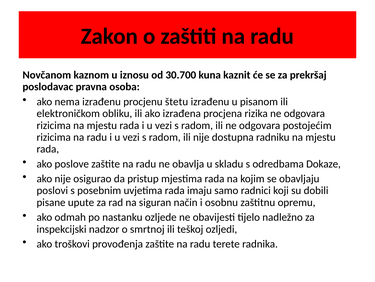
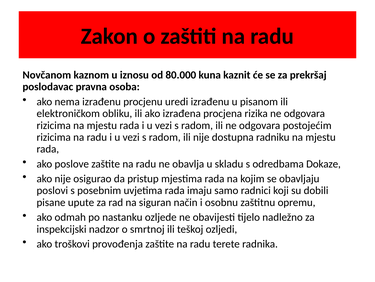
30.700: 30.700 -> 80.000 (181, 75)
štetu: štetu -> uredi (177, 101)
